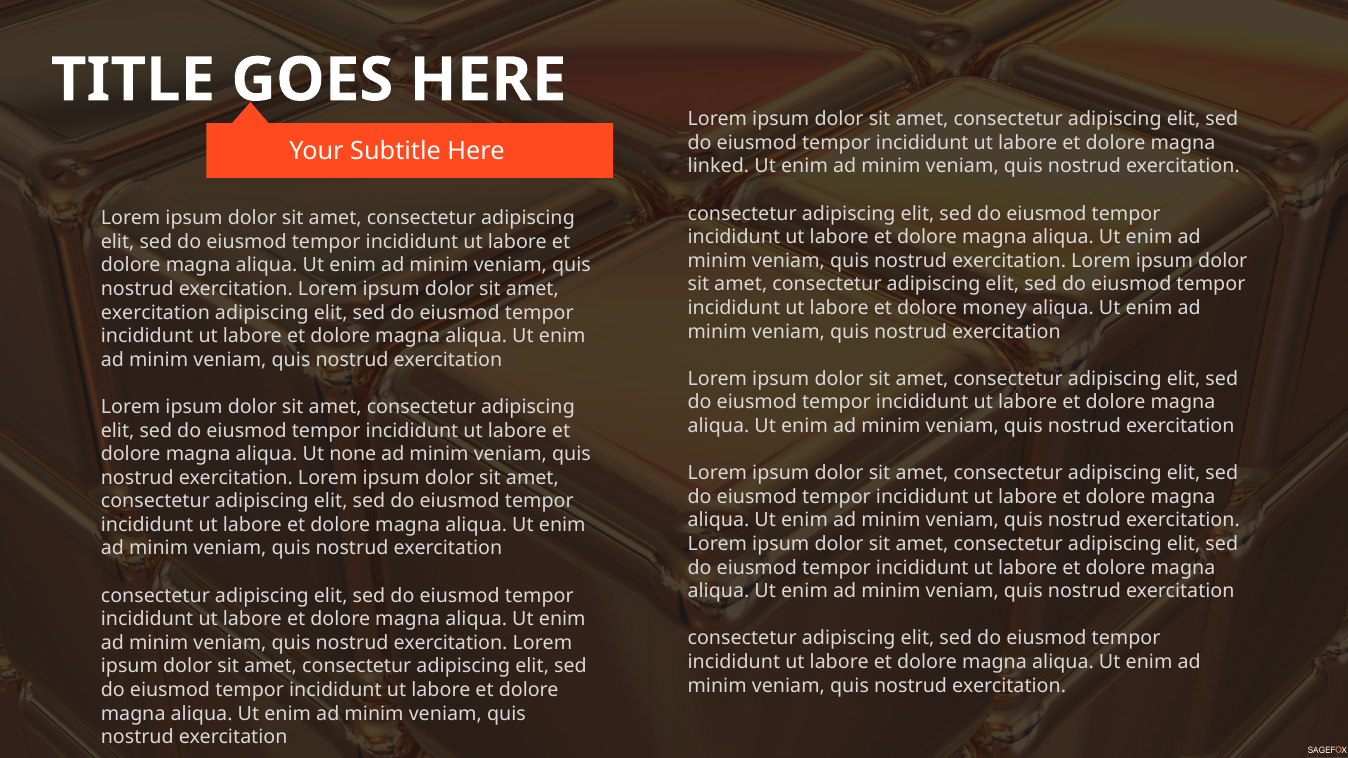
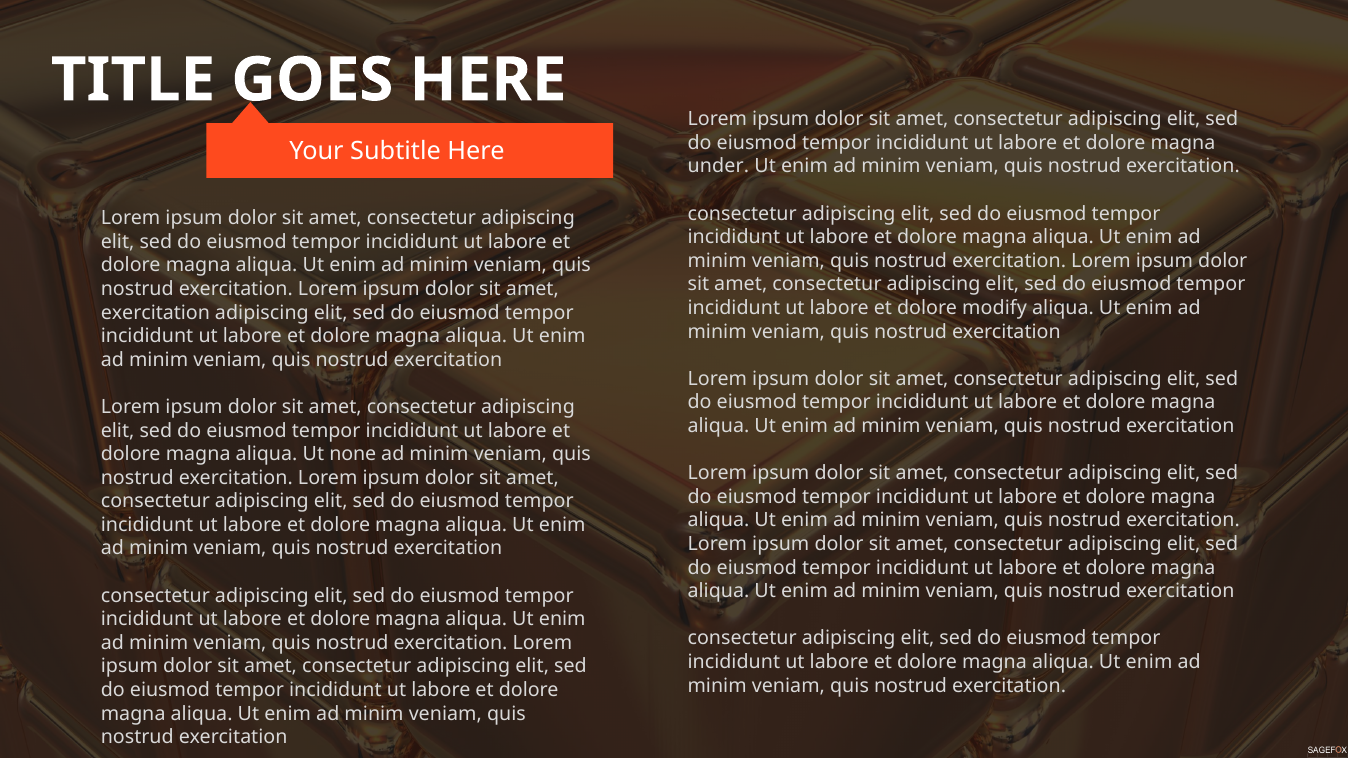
linked: linked -> under (718, 167)
money: money -> modify (994, 308)
